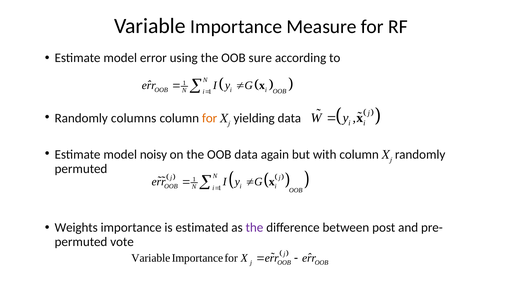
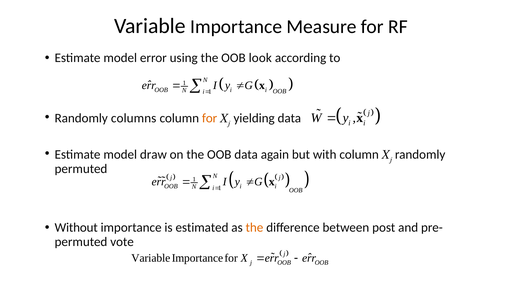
sure: sure -> look (260, 58)
noisy: noisy -> draw (153, 154)
Weights: Weights -> Without (76, 227)
the colour: purple -> orange (254, 227)
